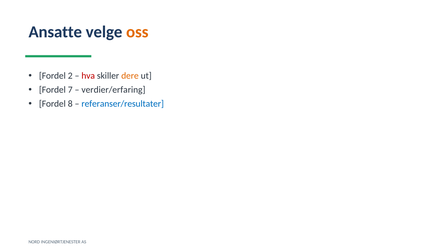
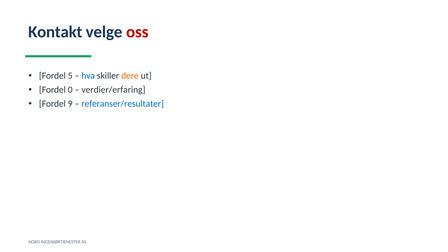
Ansatte: Ansatte -> Kontakt (55, 32)
oss colour: orange -> red (137, 32)
2: 2 -> 5 (70, 76)
hva colour: red -> blue (88, 76)
7: 7 -> 0 (70, 90)
8: 8 -> 9 (70, 104)
